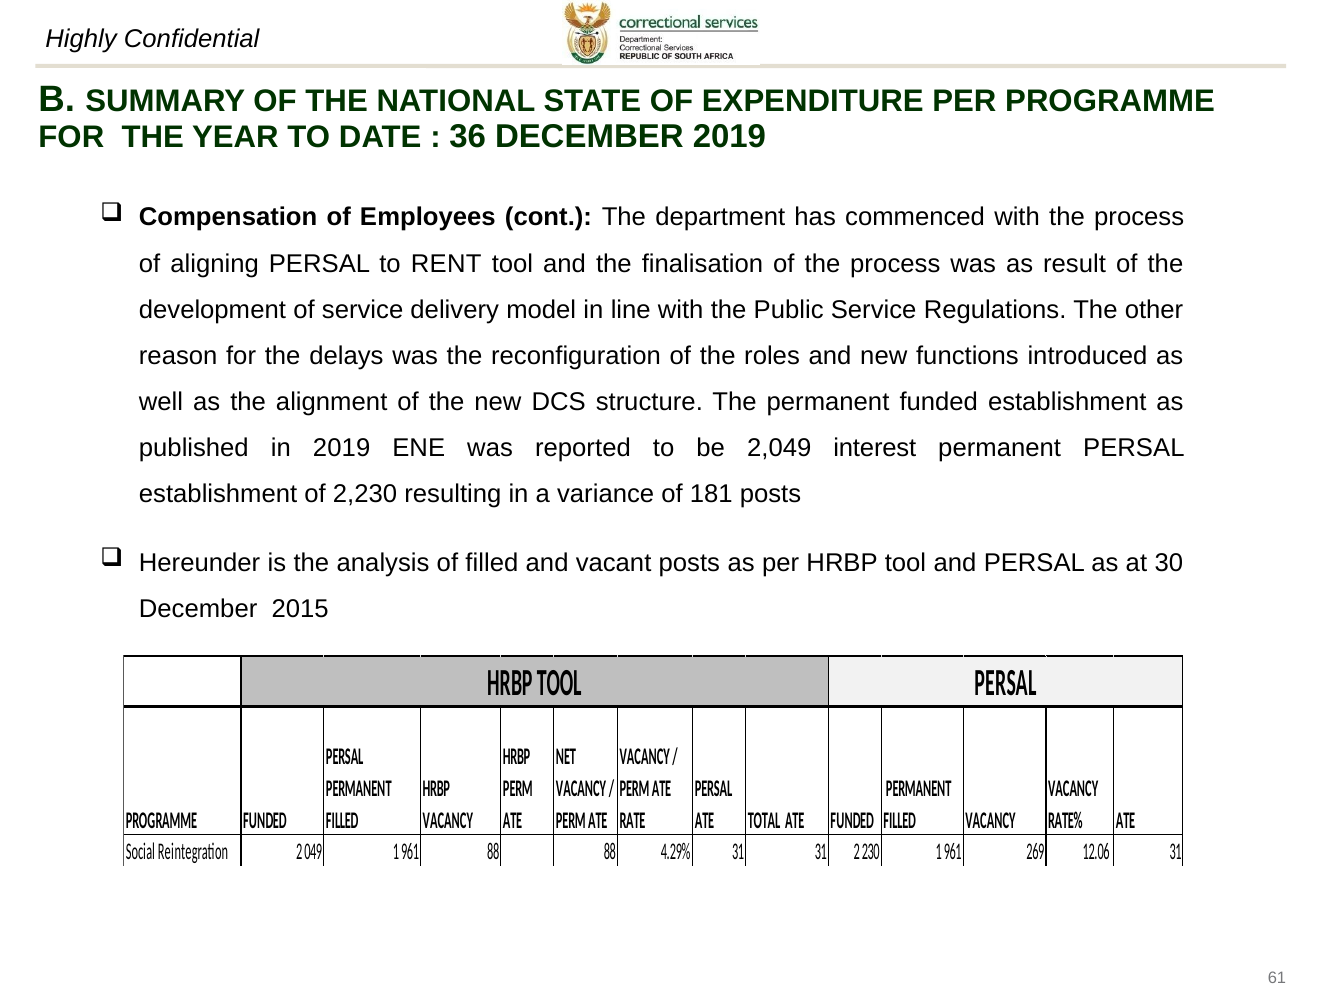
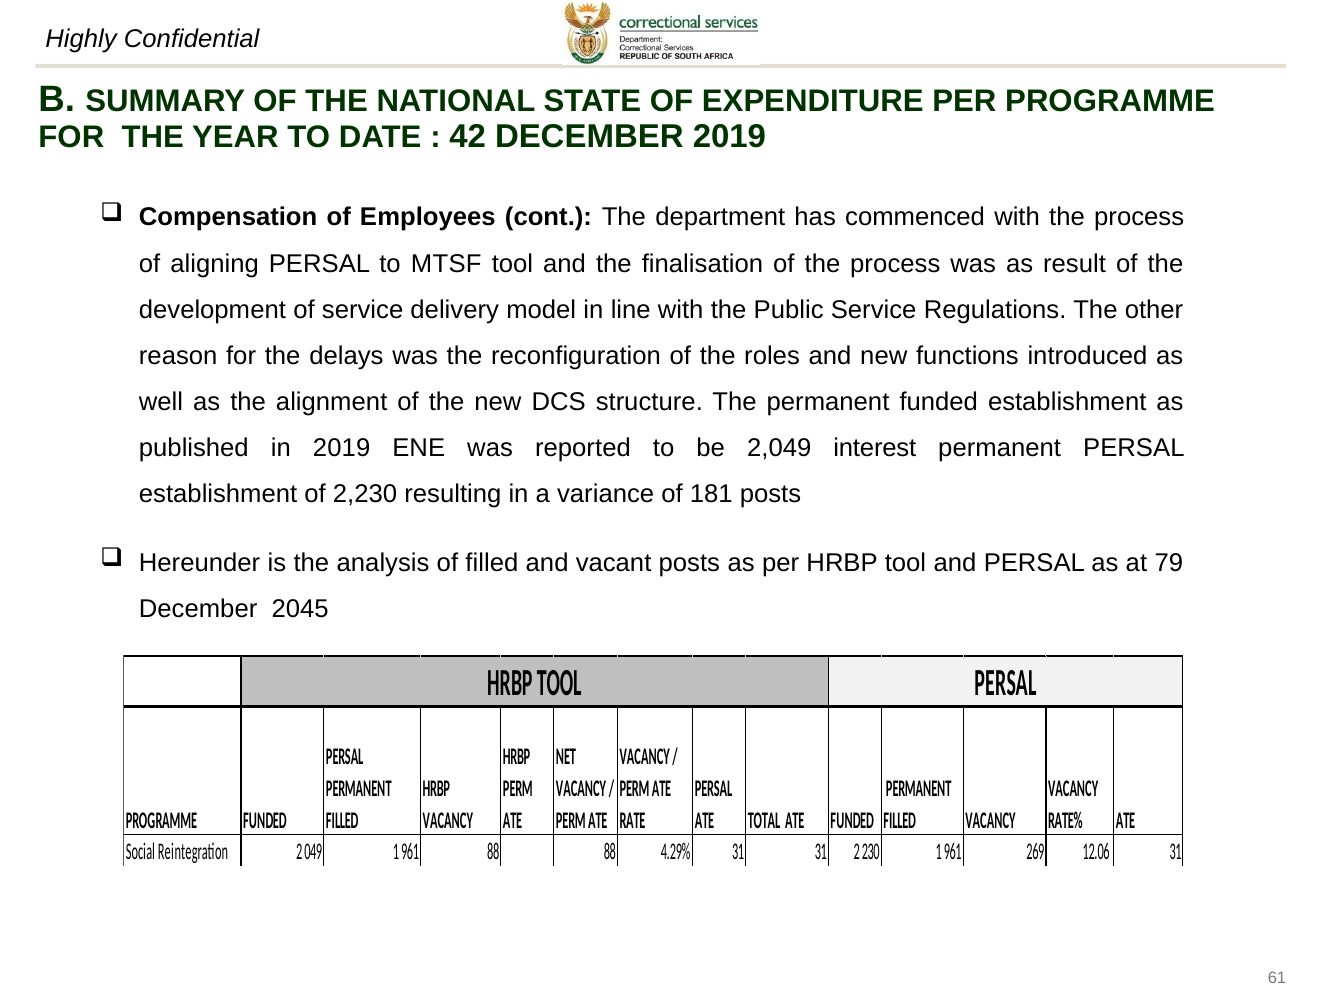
36: 36 -> 42 (468, 137)
RENT: RENT -> MTSF (446, 264)
30: 30 -> 79 (1169, 563)
2015: 2015 -> 2045 (300, 609)
